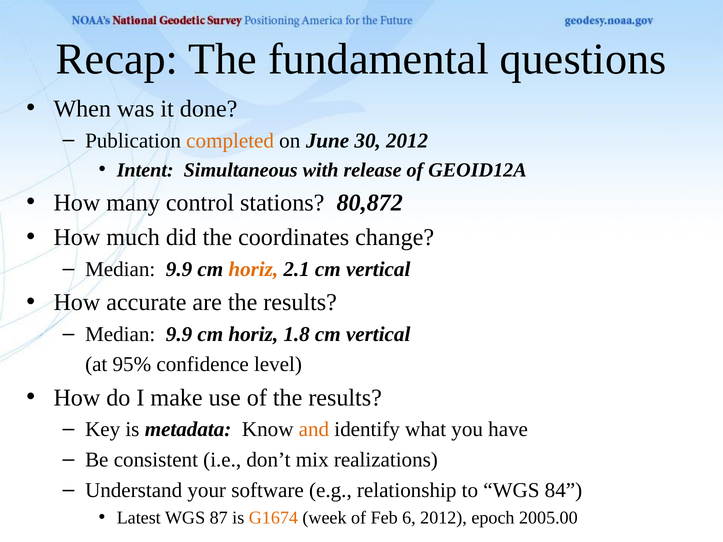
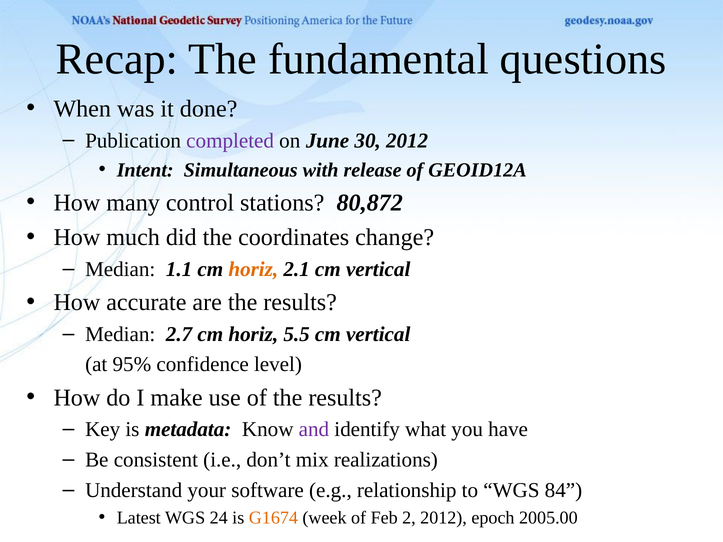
completed colour: orange -> purple (230, 141)
9.9: 9.9 -> 1.1 (179, 269)
9.9: 9.9 -> 2.7 (179, 334)
1.8: 1.8 -> 5.5 (297, 334)
and colour: orange -> purple (314, 430)
87: 87 -> 24 (219, 518)
6: 6 -> 2 (409, 518)
